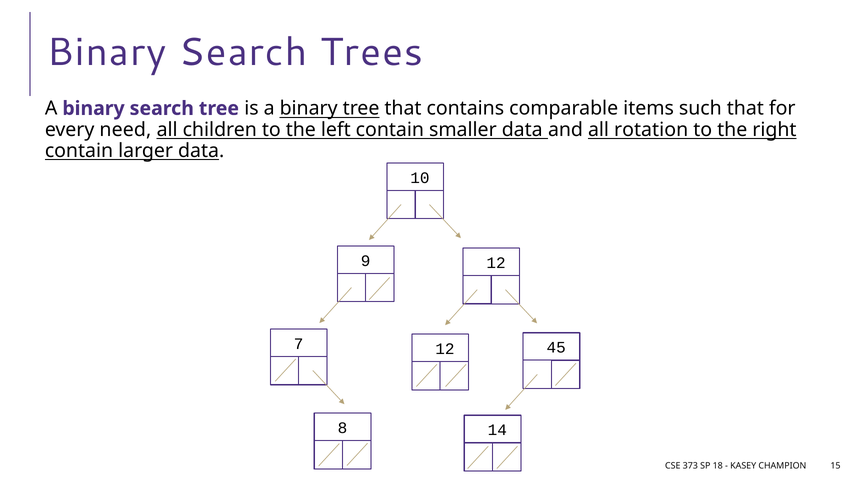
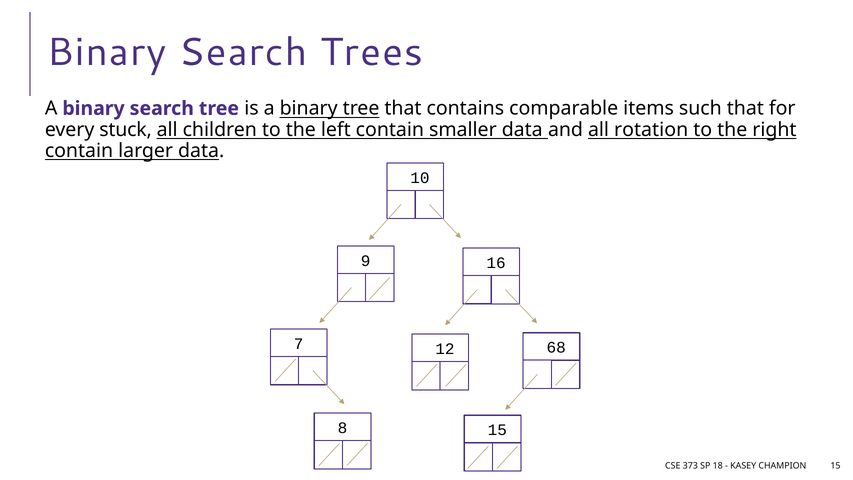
need: need -> stuck (126, 130)
9 12: 12 -> 16 (496, 263)
45: 45 -> 68 (556, 347)
8 14: 14 -> 15 (497, 430)
